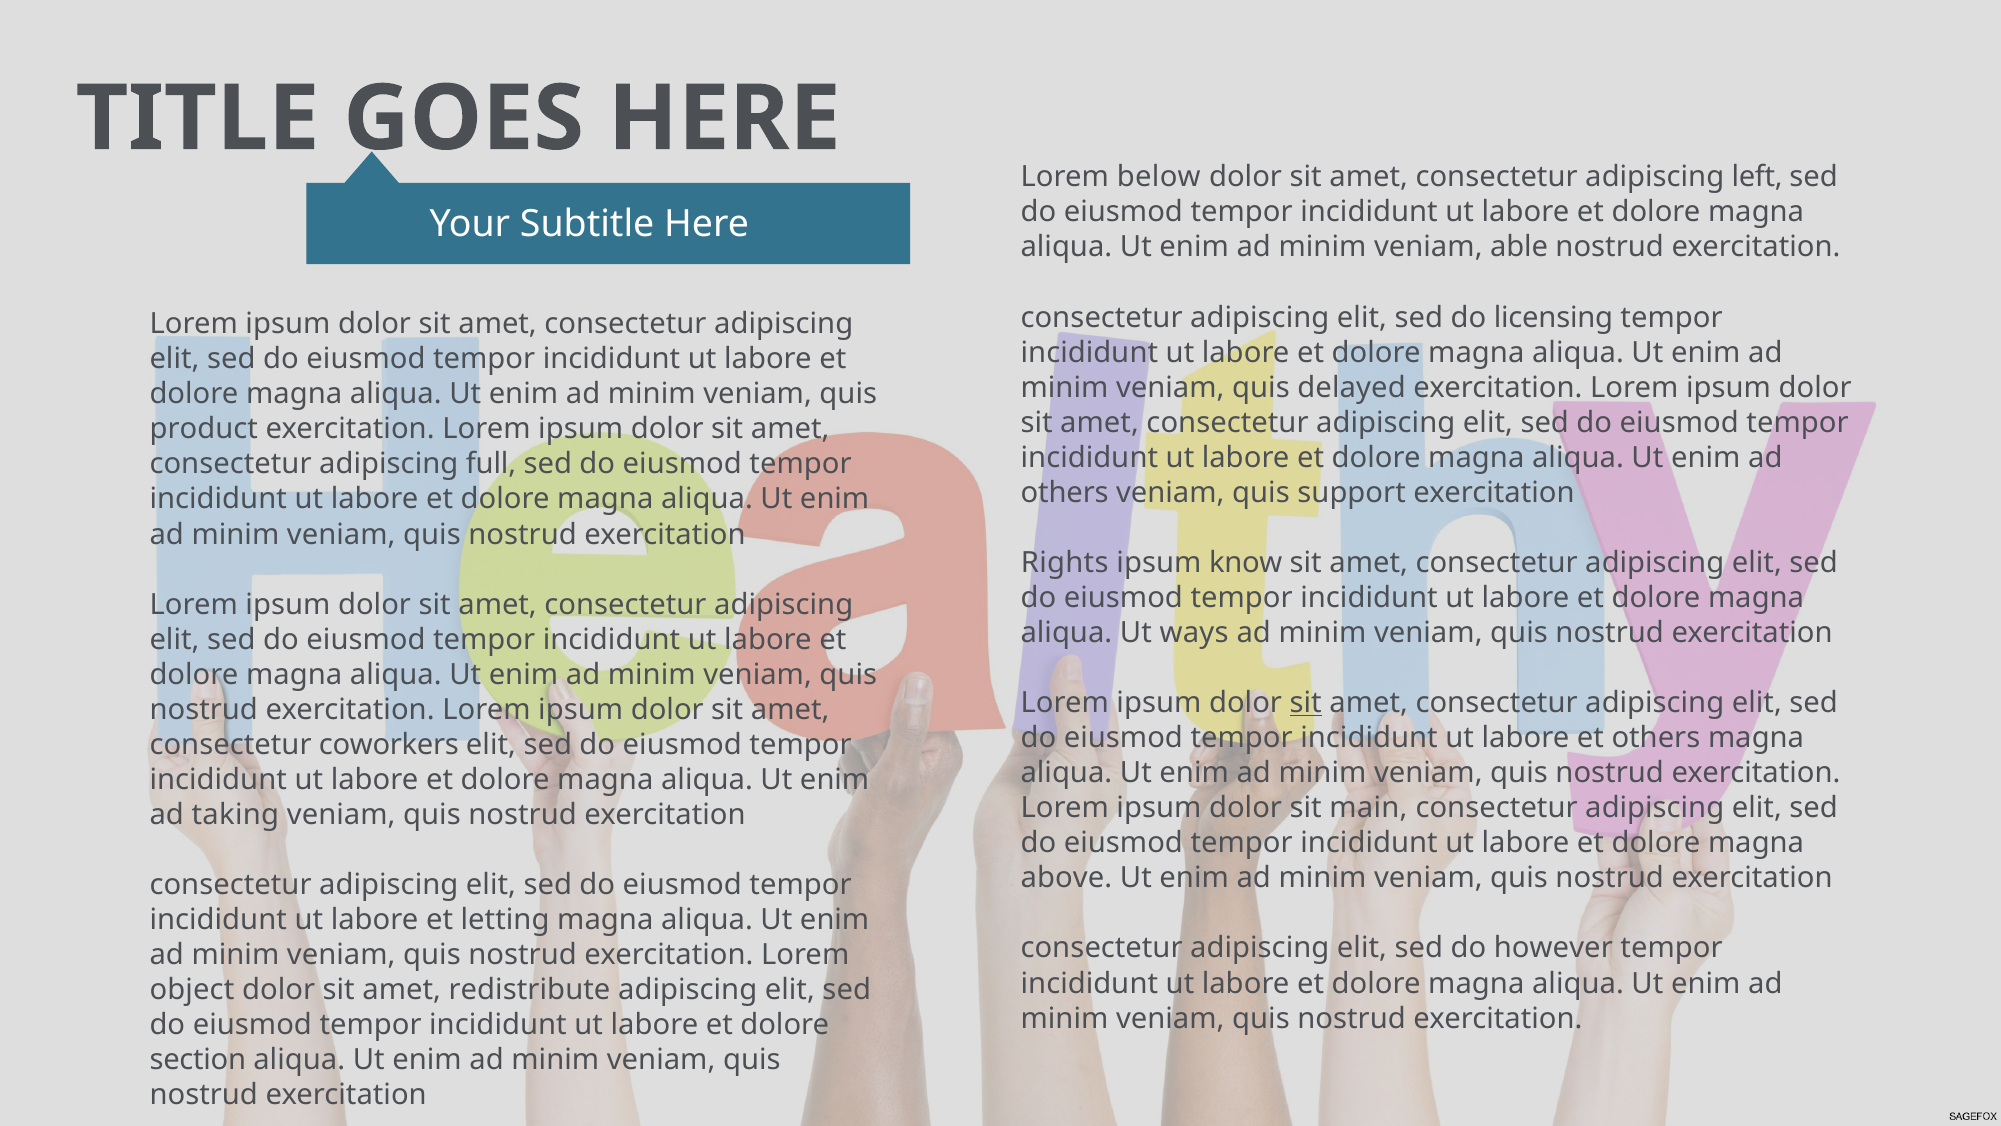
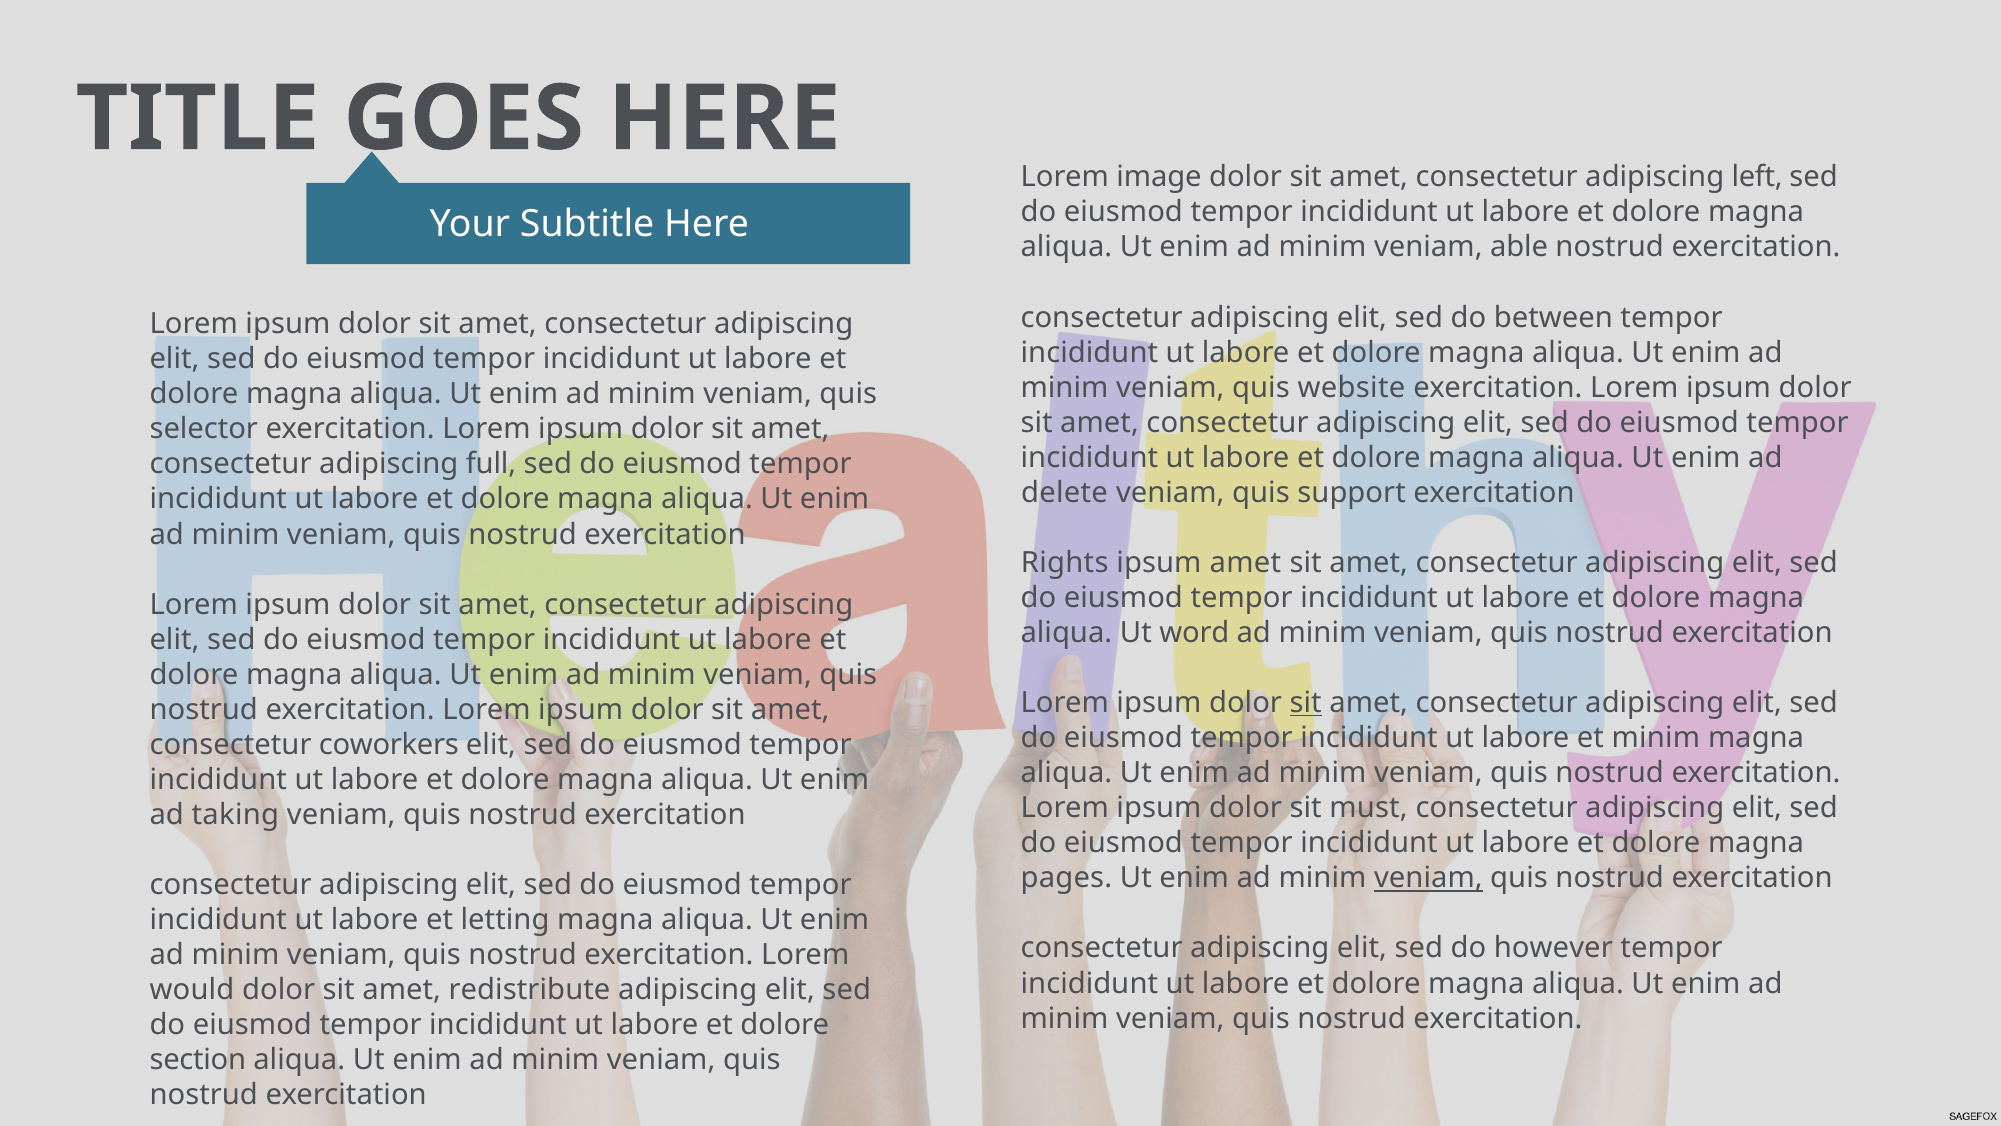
below: below -> image (1159, 177)
licensing: licensing -> between (1553, 317)
delayed: delayed -> website (1351, 387)
product: product -> selector (204, 429)
others: others -> delete (1064, 492)
ipsum know: know -> amet (1245, 563)
ways: ways -> word (1194, 633)
et others: others -> minim (1656, 738)
main: main -> must (1369, 808)
above: above -> pages (1066, 878)
veniam underline: none -> present (1428, 878)
object: object -> would (192, 990)
